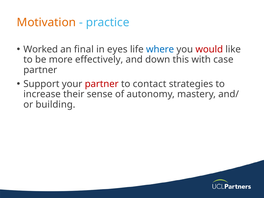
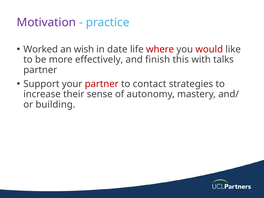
Motivation colour: orange -> purple (46, 22)
final: final -> wish (84, 49)
eyes: eyes -> date (117, 49)
where colour: blue -> red (160, 49)
down: down -> finish (158, 60)
case: case -> talks (223, 60)
